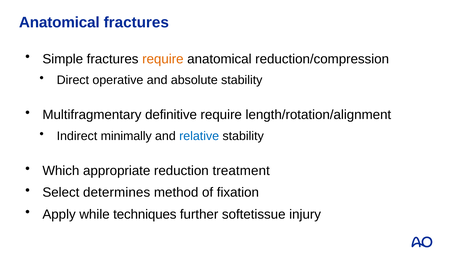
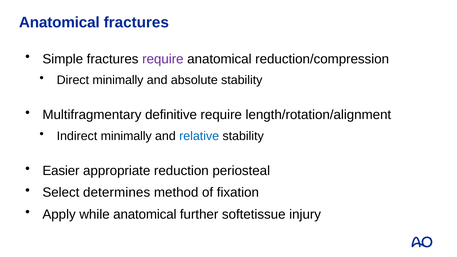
require colour: orange -> purple (163, 59)
Direct operative: operative -> minimally (118, 80)
Which: Which -> Easier (61, 171)
treatment: treatment -> periosteal (241, 171)
while techniques: techniques -> anatomical (145, 214)
